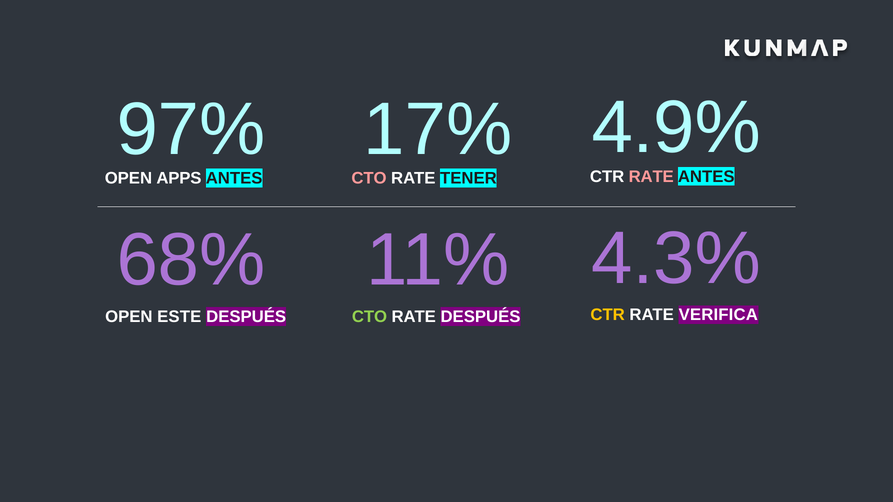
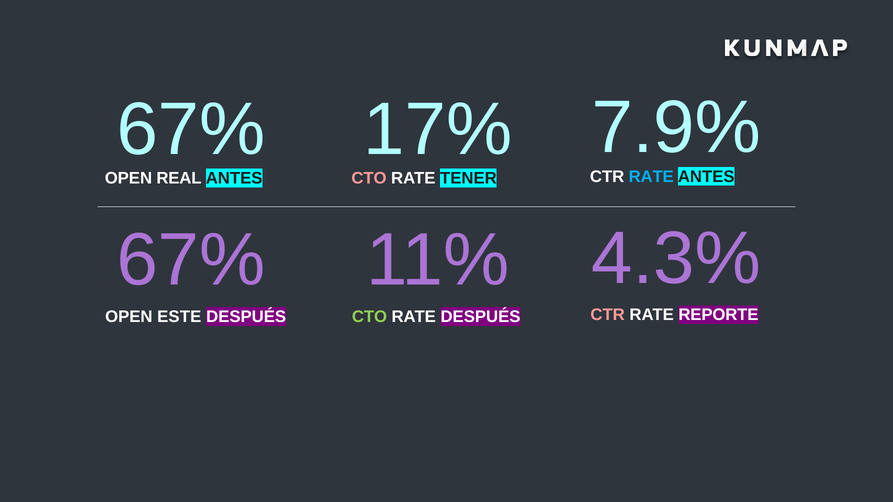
4.9%: 4.9% -> 7.9% (676, 128)
97%: 97% -> 67% (191, 130)
RATE colour: pink -> light blue (651, 177)
APPS: APPS -> REAL (179, 178)
68%: 68% -> 67% (191, 261)
CTR colour: yellow -> pink (608, 315)
VERIFICA: VERIFICA -> REPORTE (718, 315)
